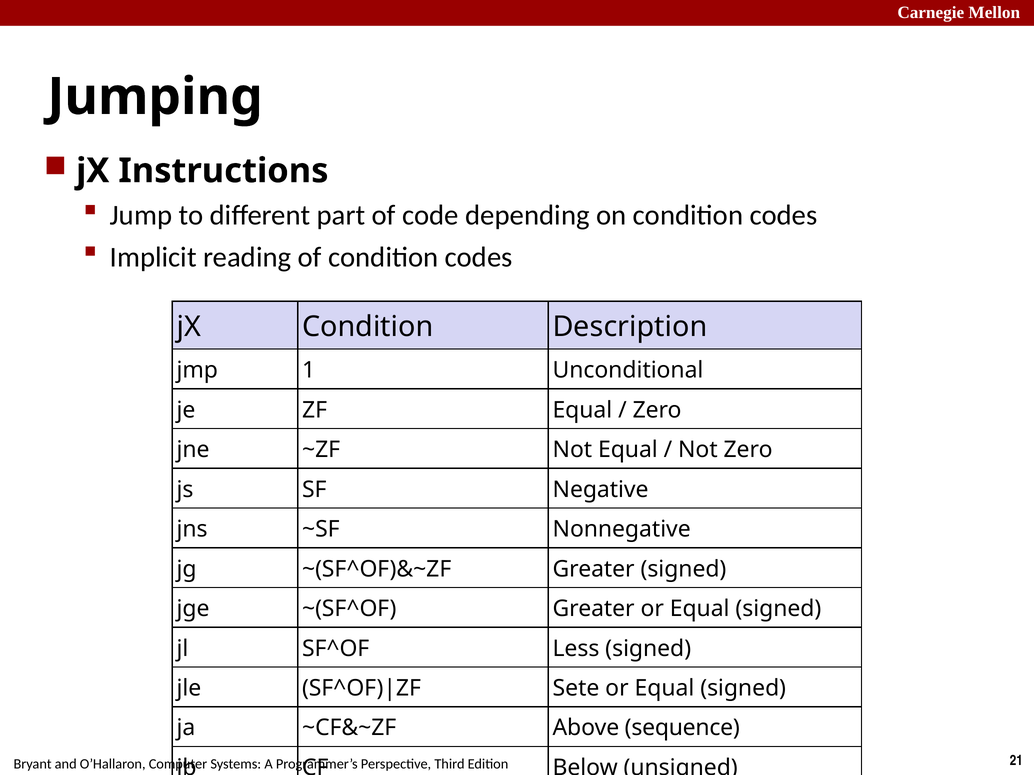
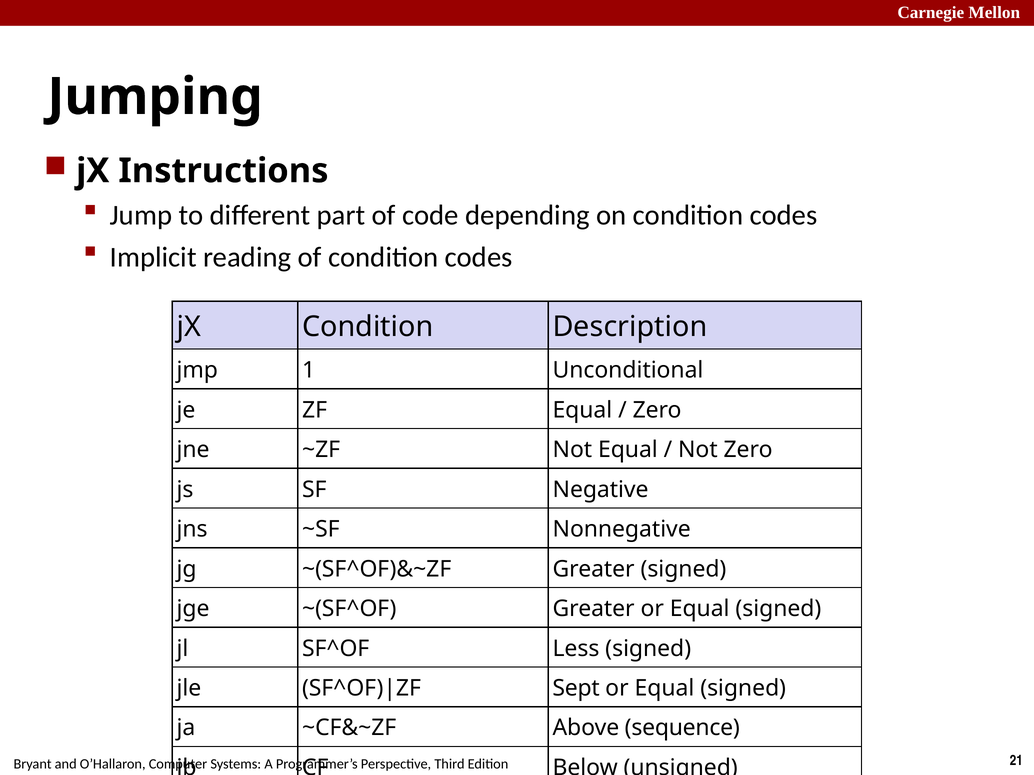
Sete: Sete -> Sept (576, 689)
